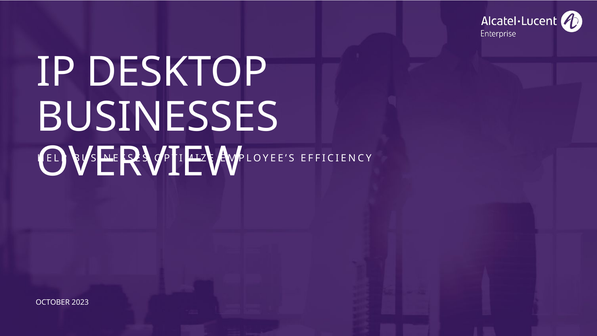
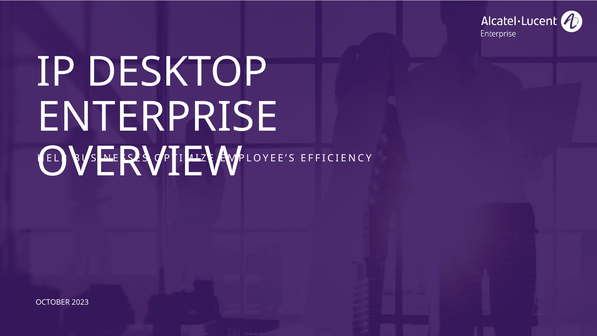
BUSINESSES: BUSINESSES -> ENTERPRISE (158, 117)
